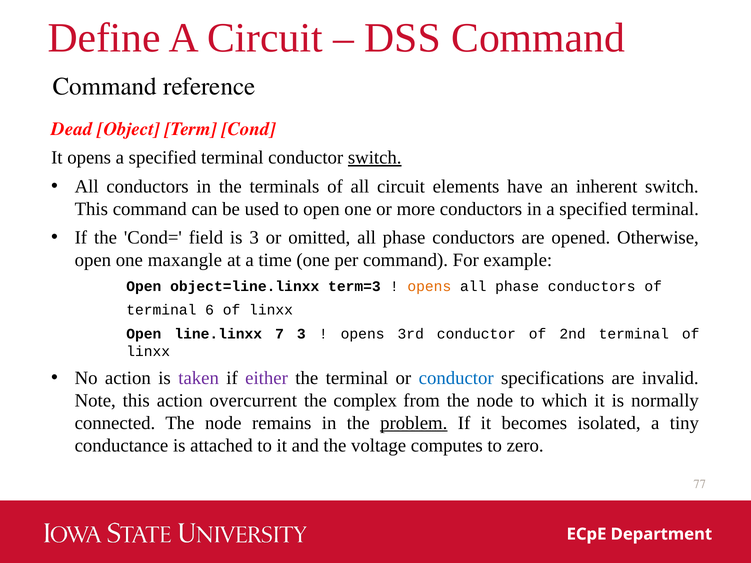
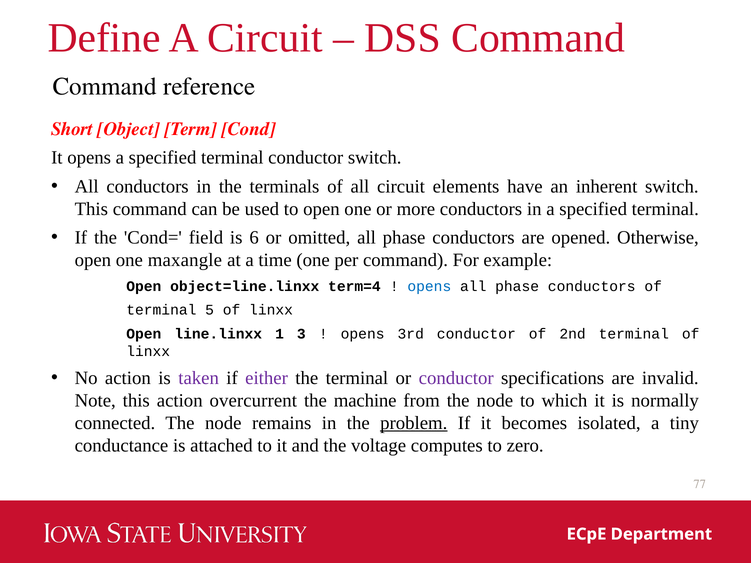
Dead: Dead -> Short (72, 129)
switch underline: present -> none (375, 158)
is 3: 3 -> 6 (254, 238)
term=3: term=3 -> term=4 (354, 286)
opens colour: orange -> blue (429, 286)
6: 6 -> 5 (210, 310)
7: 7 -> 1 (280, 334)
conductor colour: blue -> purple (456, 378)
complex: complex -> machine (365, 401)
